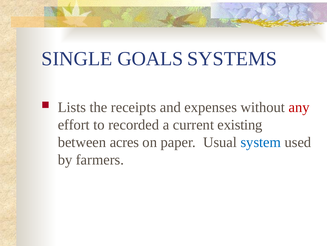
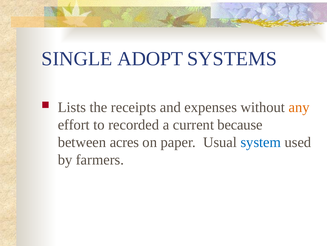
GOALS: GOALS -> ADOPT (150, 59)
any colour: red -> orange (299, 107)
existing: existing -> because (240, 124)
